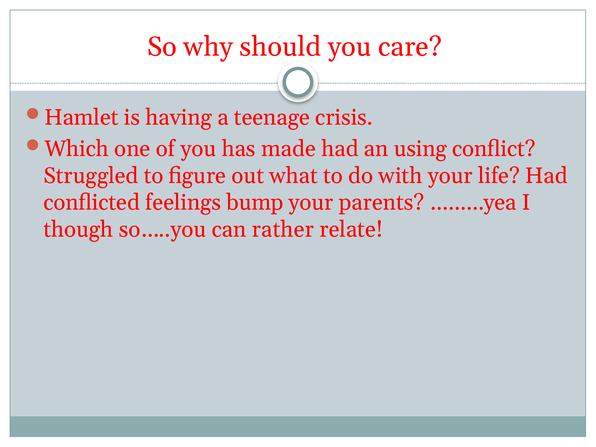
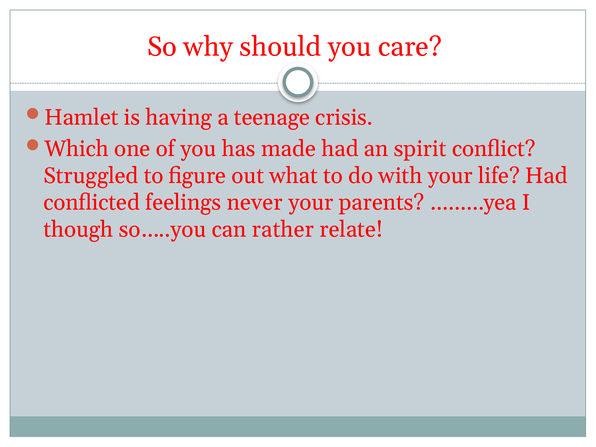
using: using -> spirit (420, 149)
bump: bump -> never (255, 202)
